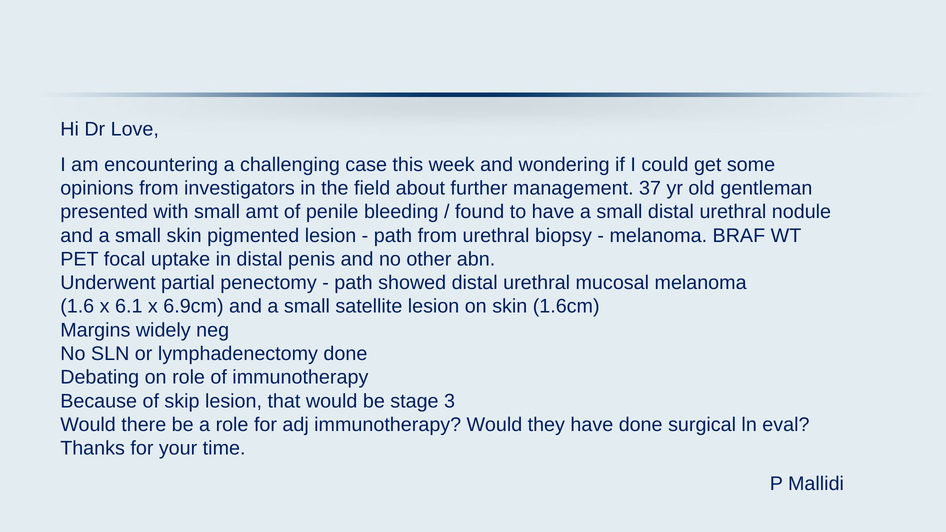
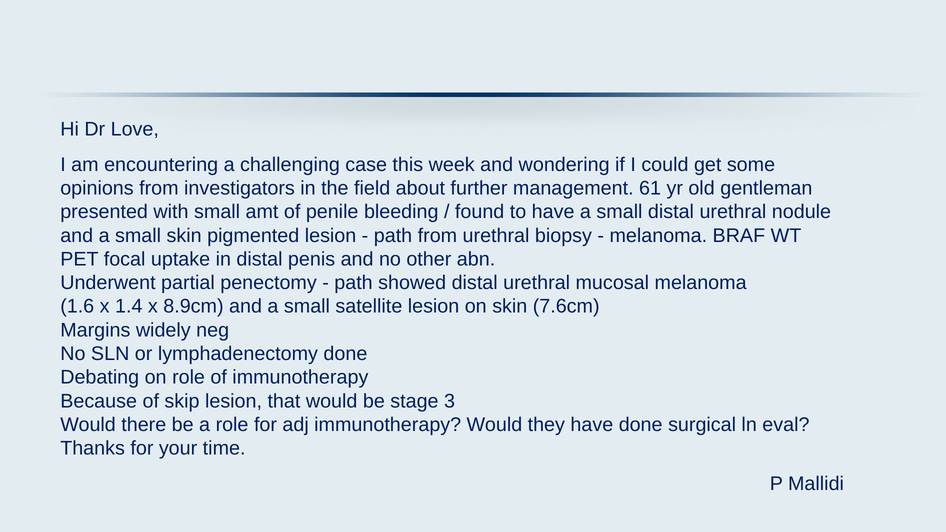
37: 37 -> 61 (650, 188)
6.1: 6.1 -> 1.4 (129, 307)
6.9cm: 6.9cm -> 8.9cm (193, 307)
1.6cm: 1.6cm -> 7.6cm (566, 307)
